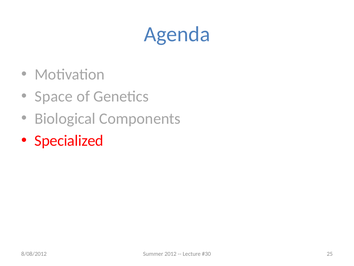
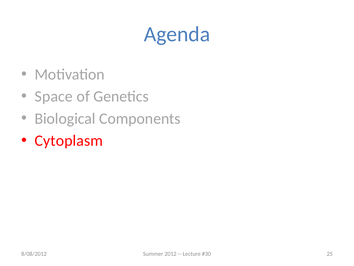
Specialized: Specialized -> Cytoplasm (69, 140)
